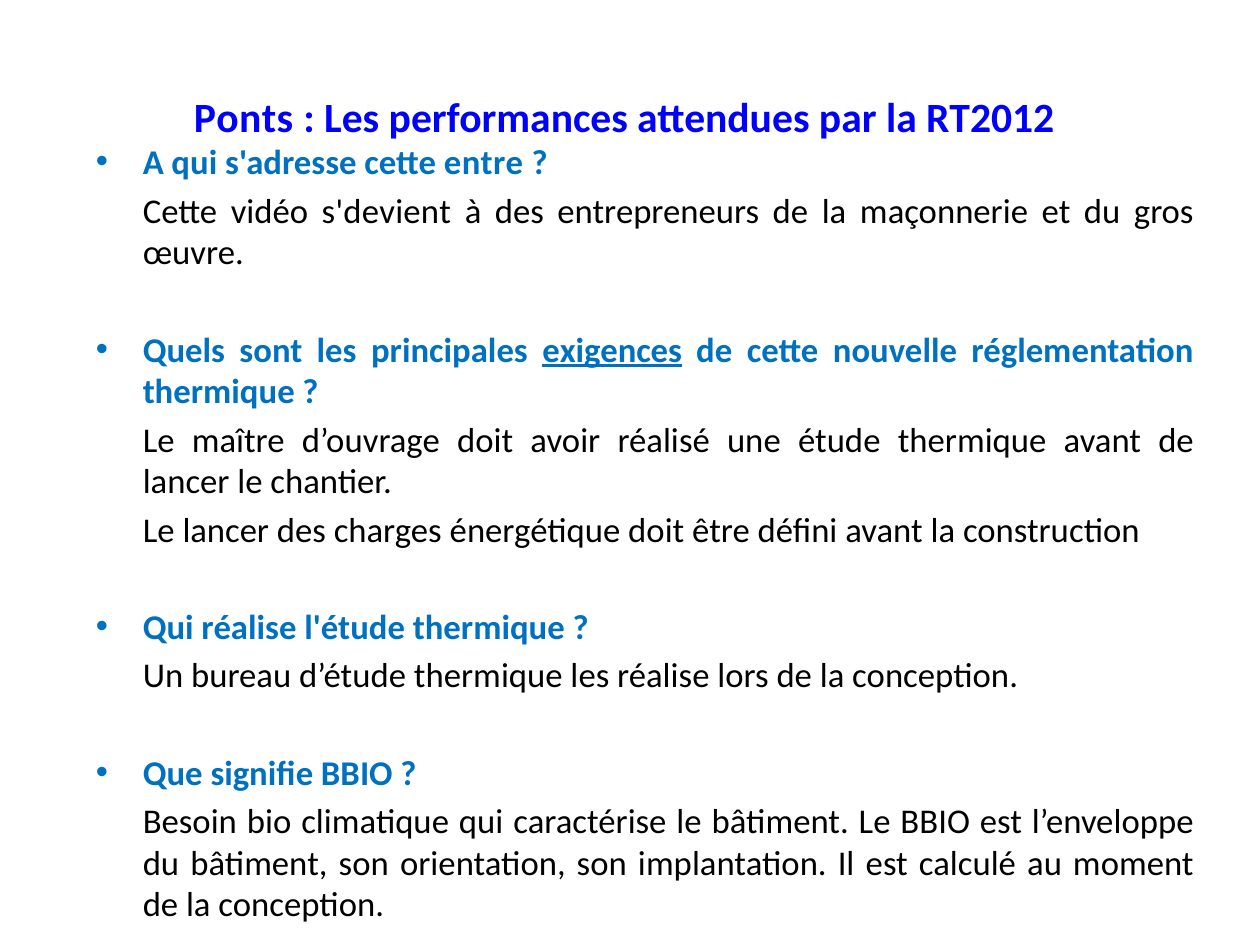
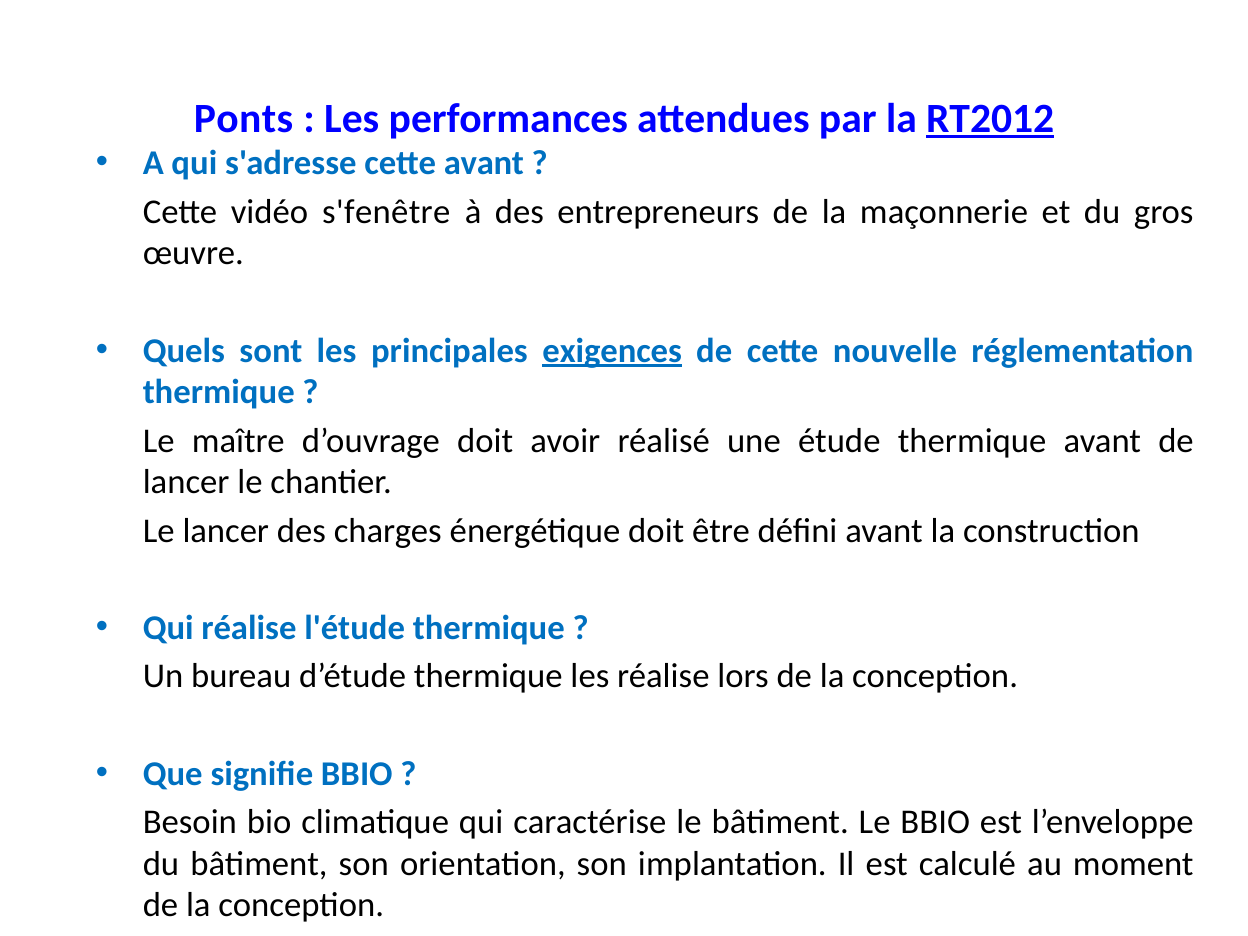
RT2012 underline: none -> present (990, 118)
cette entre: entre -> avant (484, 163)
s'devient: s'devient -> s'fenêtre (386, 212)
